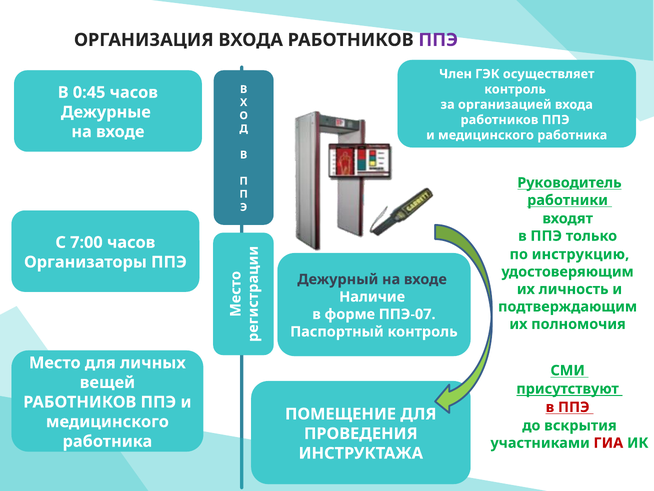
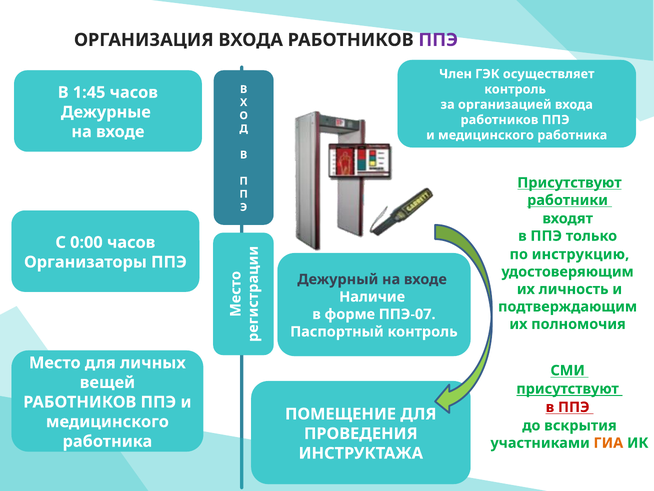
0:45: 0:45 -> 1:45 (89, 92)
Руководитель: Руководитель -> Присутствуют (569, 183)
7:00: 7:00 -> 0:00 (86, 242)
ГИА colour: red -> orange (608, 443)
